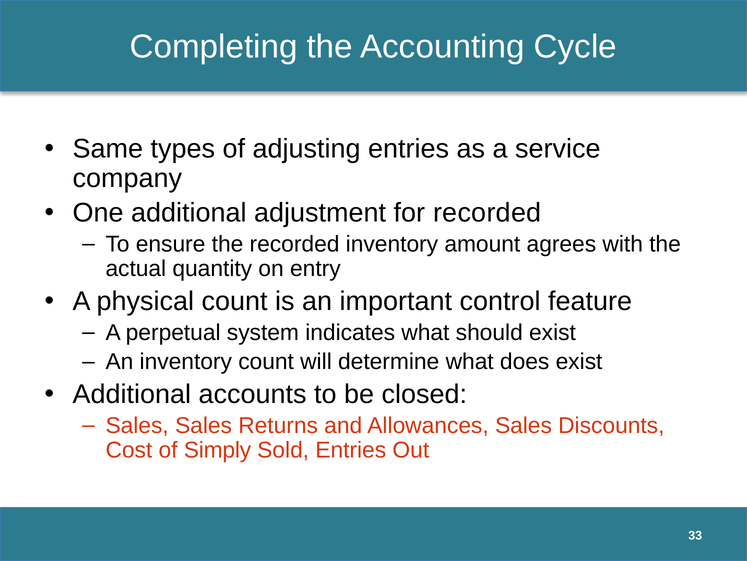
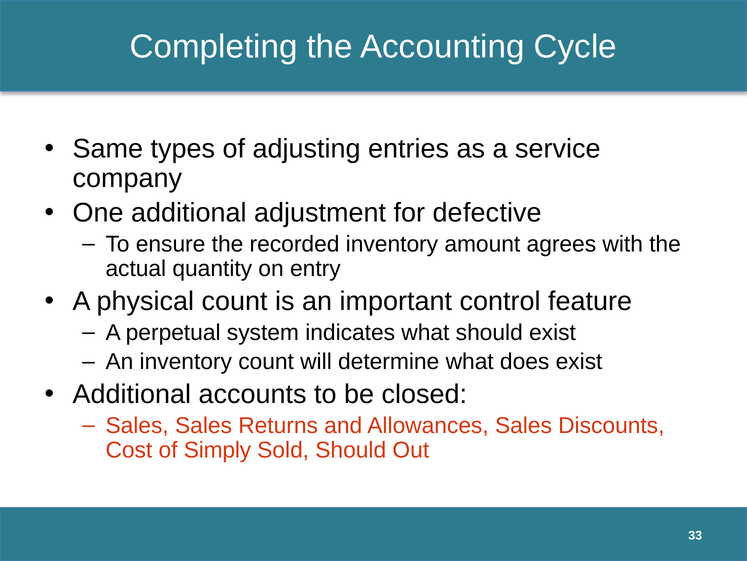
for recorded: recorded -> defective (487, 212)
Sold Entries: Entries -> Should (351, 450)
